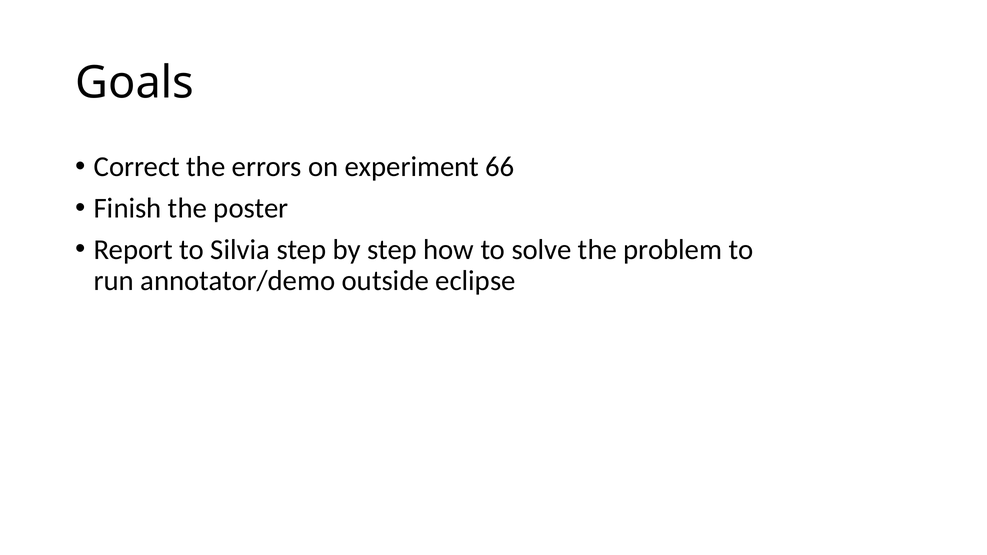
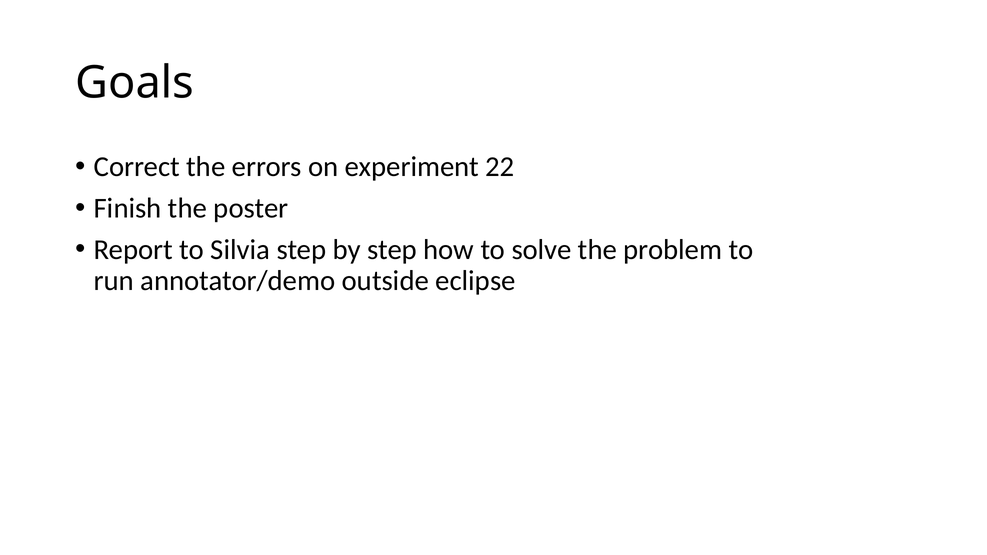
66: 66 -> 22 (500, 167)
